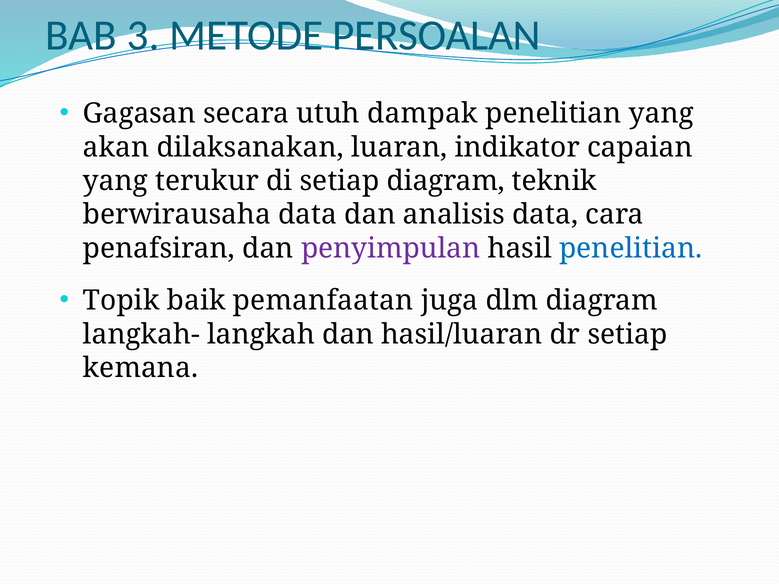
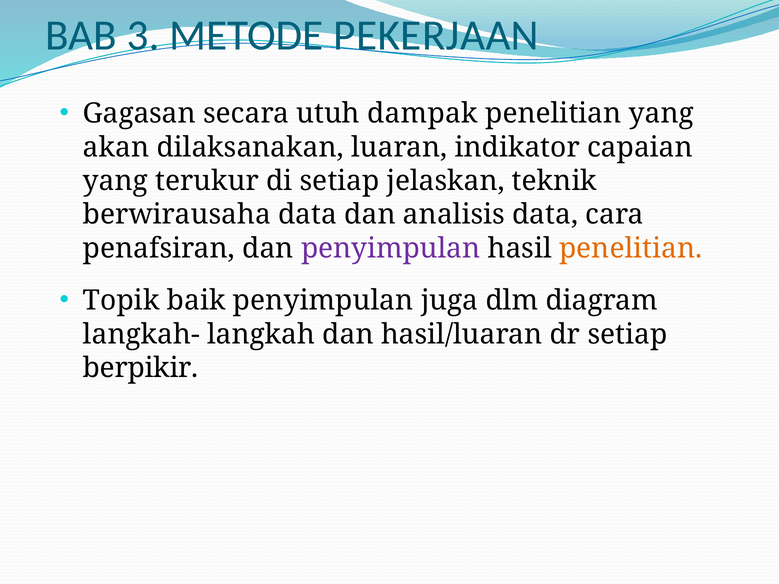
PERSOALAN: PERSOALAN -> PEKERJAAN (436, 35)
setiap diagram: diagram -> jelaskan (446, 181)
penelitian colour: blue -> orange (631, 248)
baik pemanfaatan: pemanfaatan -> penyimpulan (323, 301)
kemana: kemana -> berpikir (141, 368)
